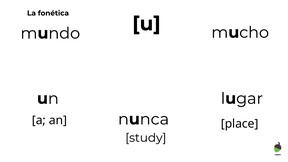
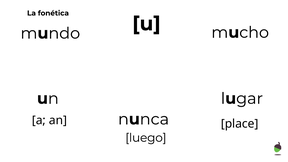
study: study -> luego (146, 138)
